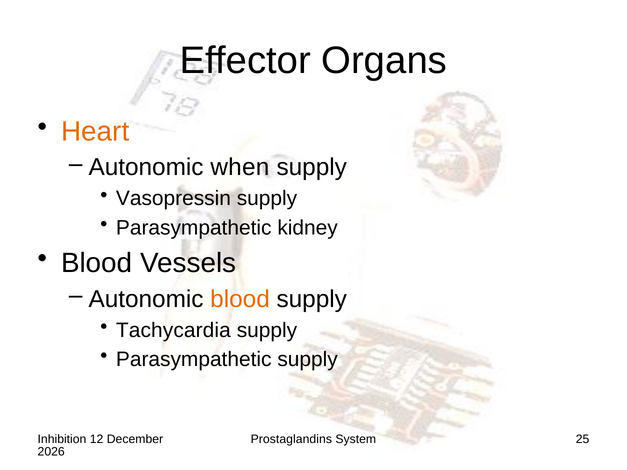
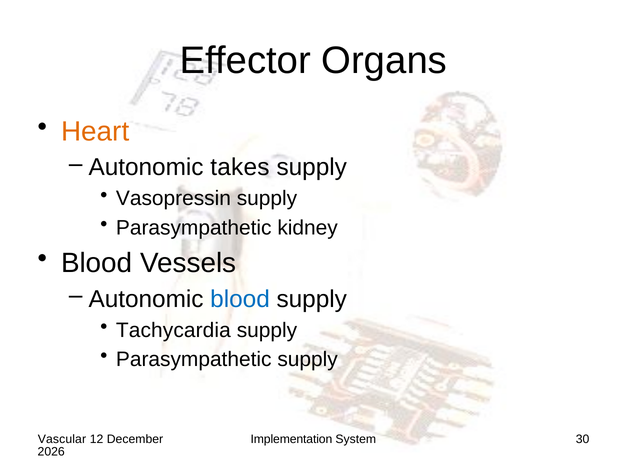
when: when -> takes (240, 168)
blood colour: orange -> blue (240, 299)
Inhibition: Inhibition -> Vascular (62, 440)
Prostaglandins: Prostaglandins -> Implementation (291, 440)
25: 25 -> 30 (583, 440)
